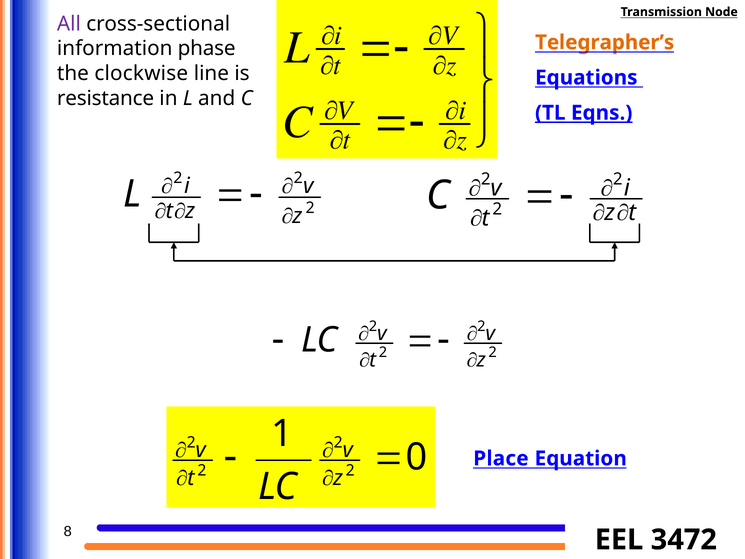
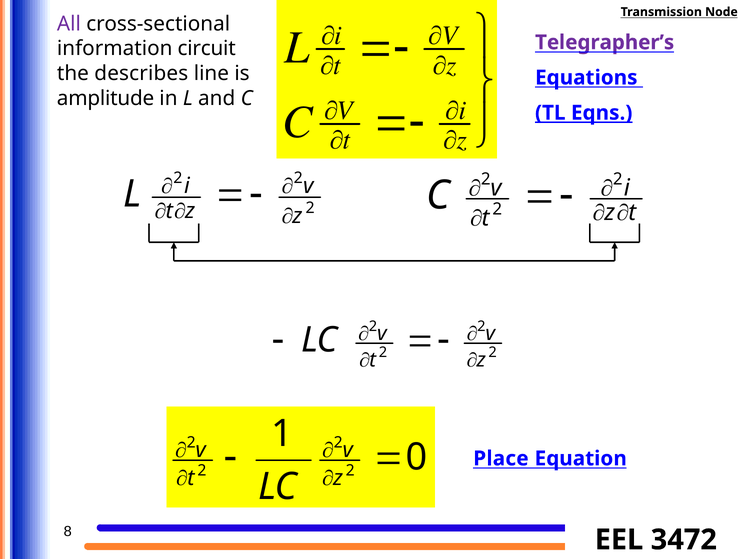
Telegrapher’s colour: orange -> purple (605, 42)
phase: phase -> circuit (207, 49)
clockwise: clockwise -> describes (141, 73)
resistance: resistance -> amplitude (106, 98)
